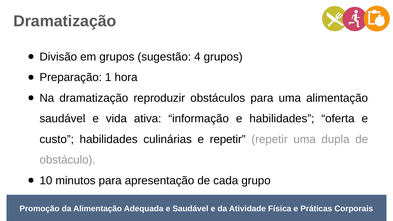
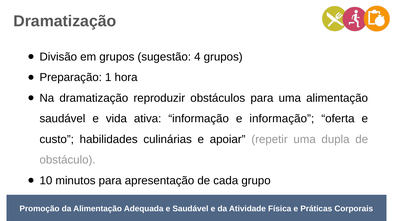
e habilidades: habilidades -> informação (282, 119)
e repetir: repetir -> apoiar (228, 139)
